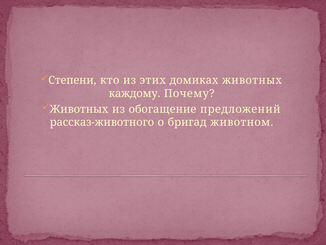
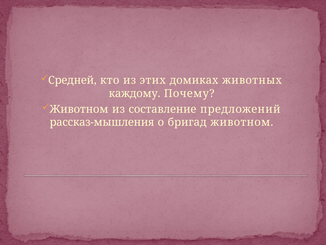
Степени: Степени -> Средней (72, 80)
Животных: Животных -> Животном (79, 109)
обогащение: обогащение -> составление (163, 109)
рассказ-животного: рассказ-животного -> рассказ-мышления (102, 122)
